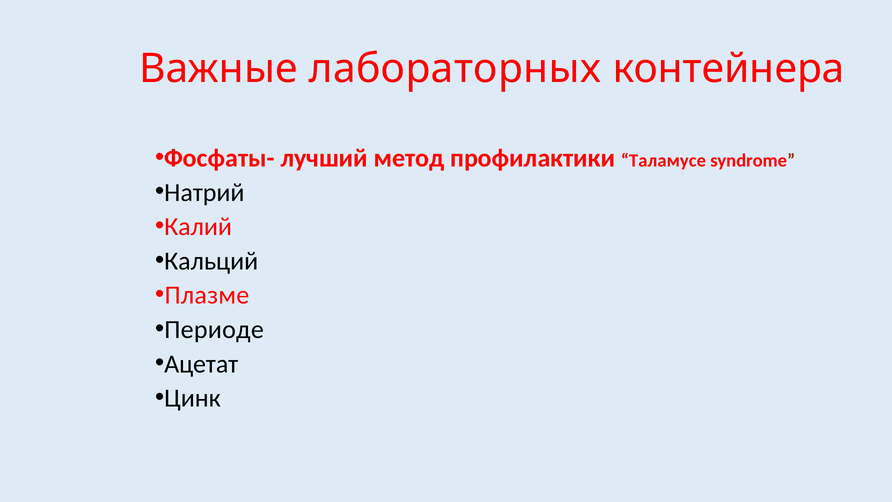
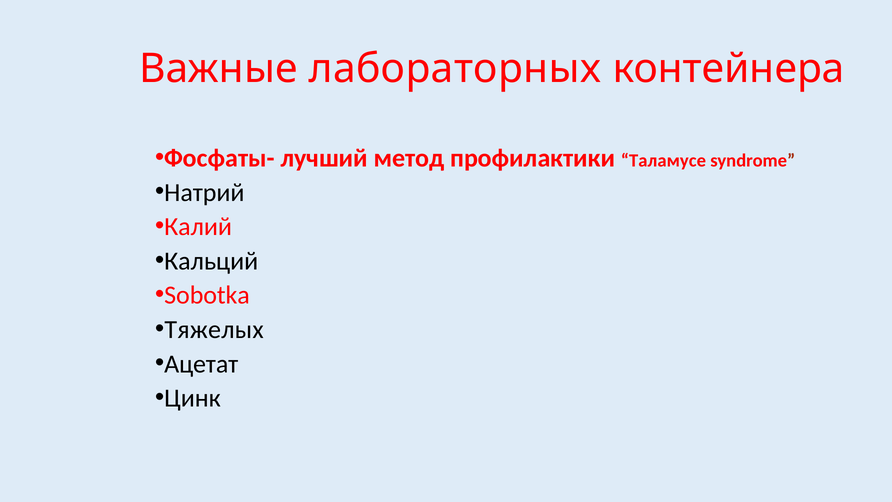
Плазме: Плазме -> Sobotka (207, 295)
Периоде: Периоде -> Тяжелых (214, 330)
